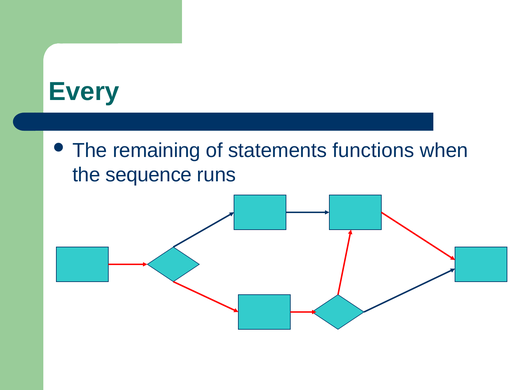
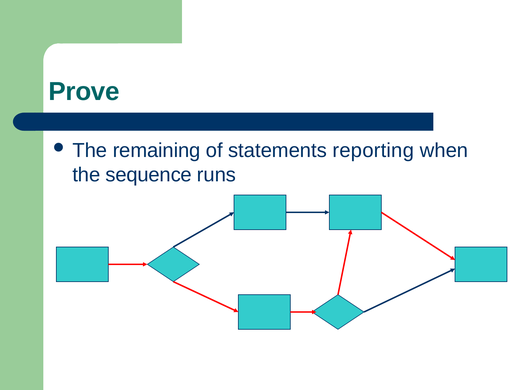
Every: Every -> Prove (84, 92)
functions: functions -> reporting (373, 150)
